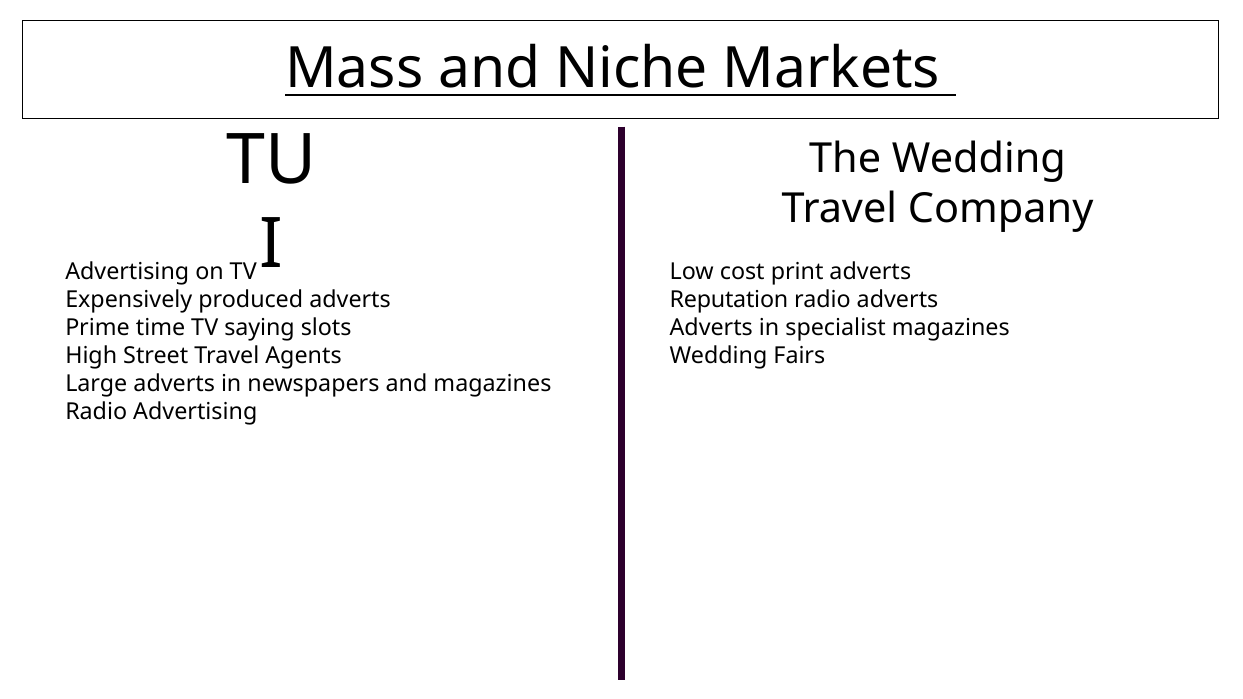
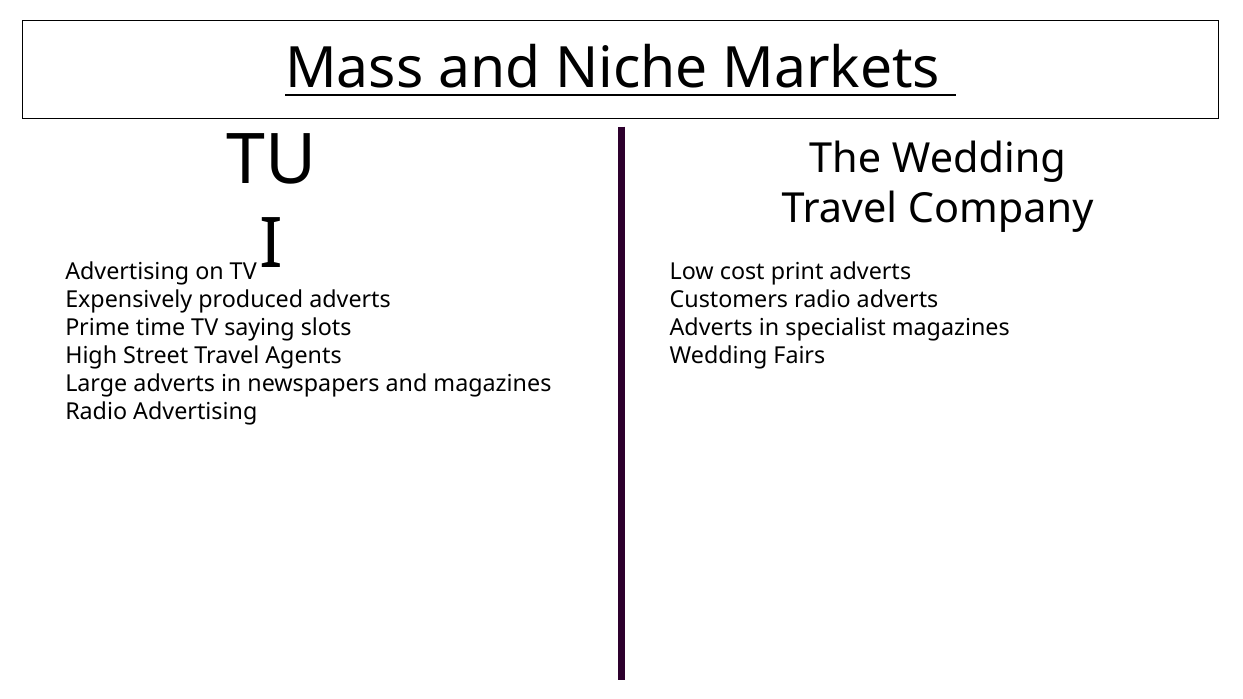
Reputation: Reputation -> Customers (729, 300)
